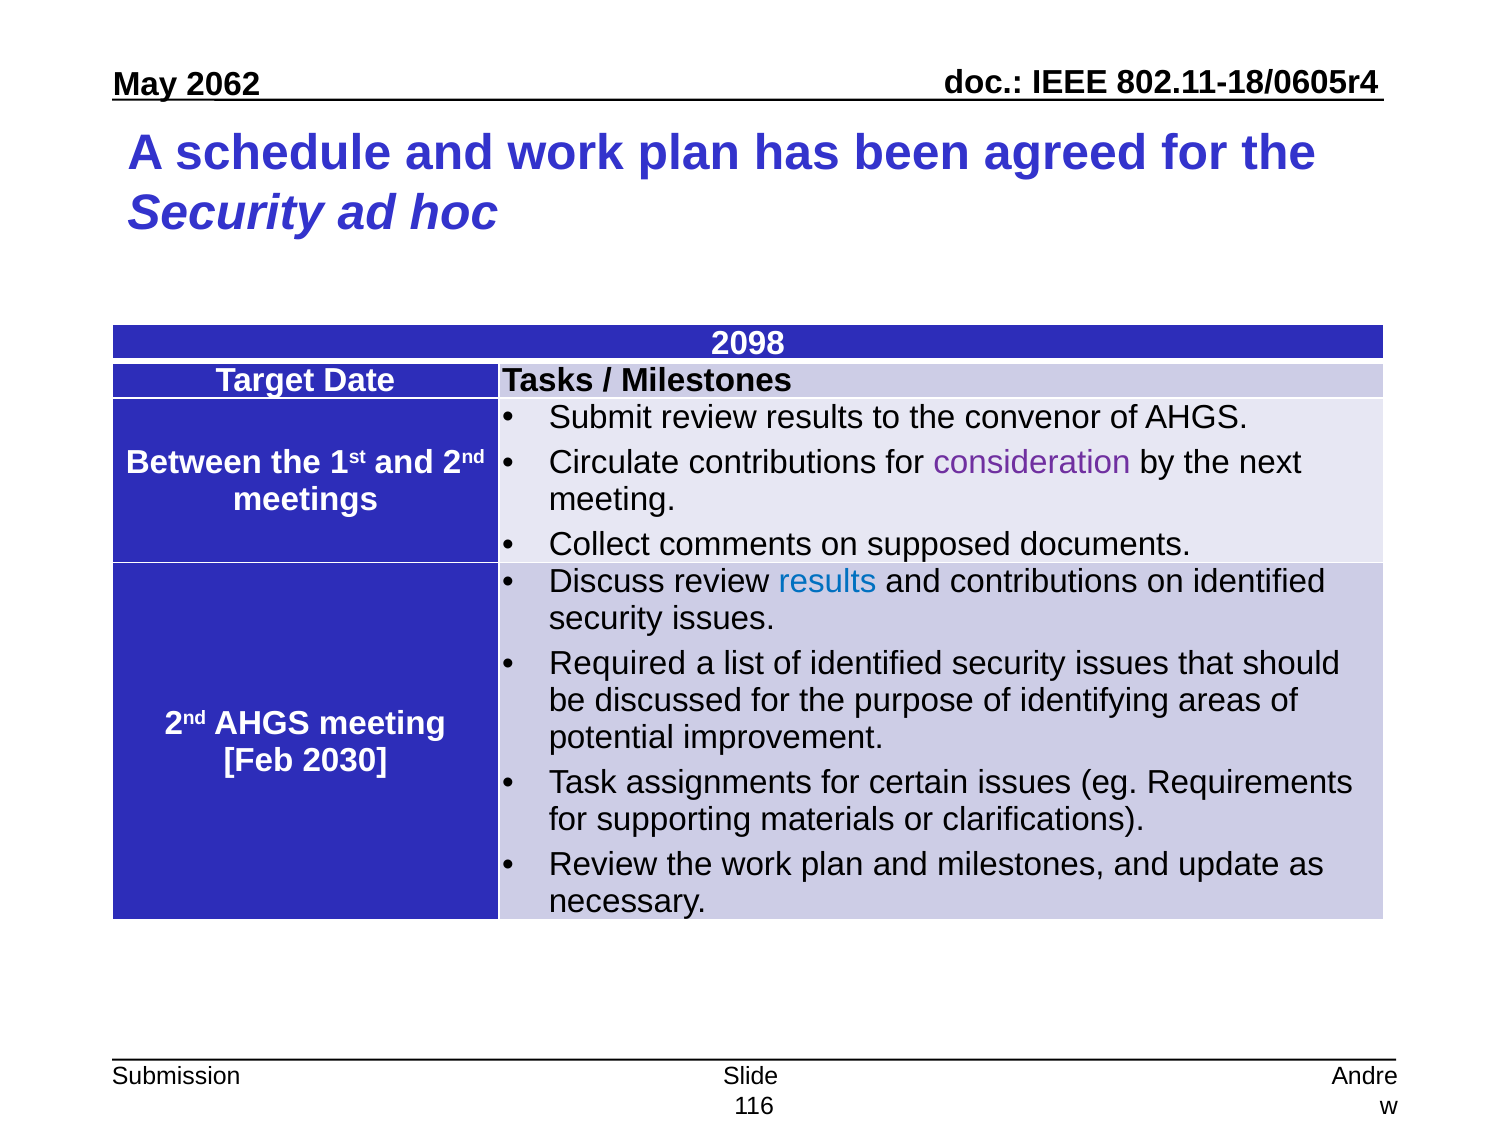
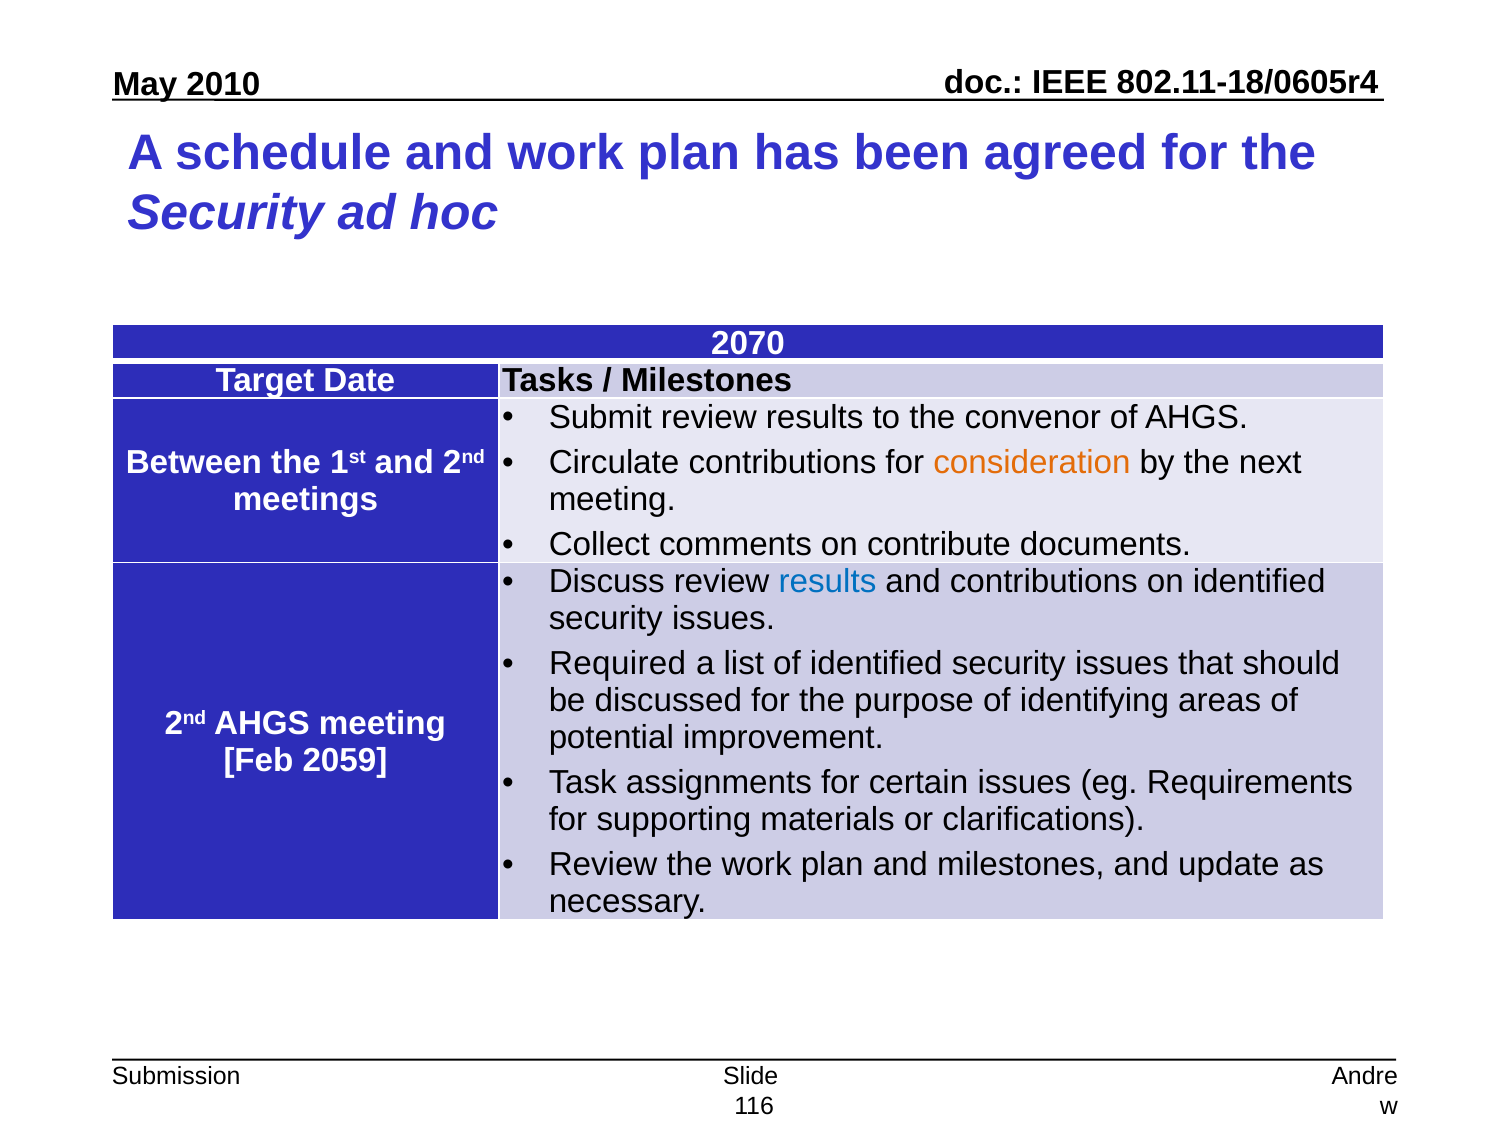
2062: 2062 -> 2010 (223, 85)
2098: 2098 -> 2070 (748, 343)
consideration colour: purple -> orange (1032, 462)
supposed: supposed -> contribute (939, 544)
2030: 2030 -> 2059 (345, 760)
